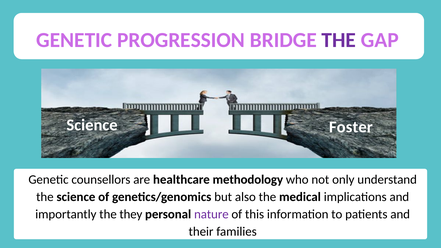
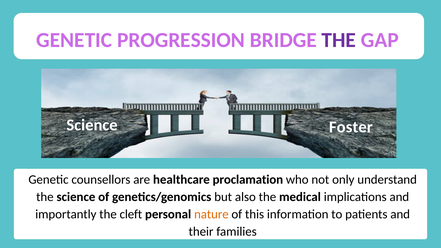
methodology: methodology -> proclamation (248, 180)
they: they -> cleft (131, 214)
nature colour: purple -> orange (211, 214)
